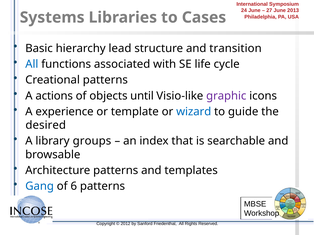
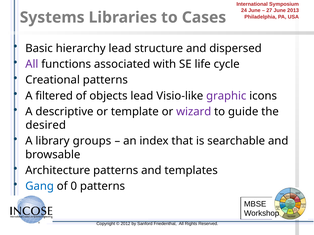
transition: transition -> dispersed (236, 48)
All colour: blue -> purple (32, 64)
actions: actions -> filtered (54, 96)
objects until: until -> lead (142, 96)
experience: experience -> descriptive (64, 112)
wizard colour: blue -> purple (194, 112)
6: 6 -> 0 (74, 187)
